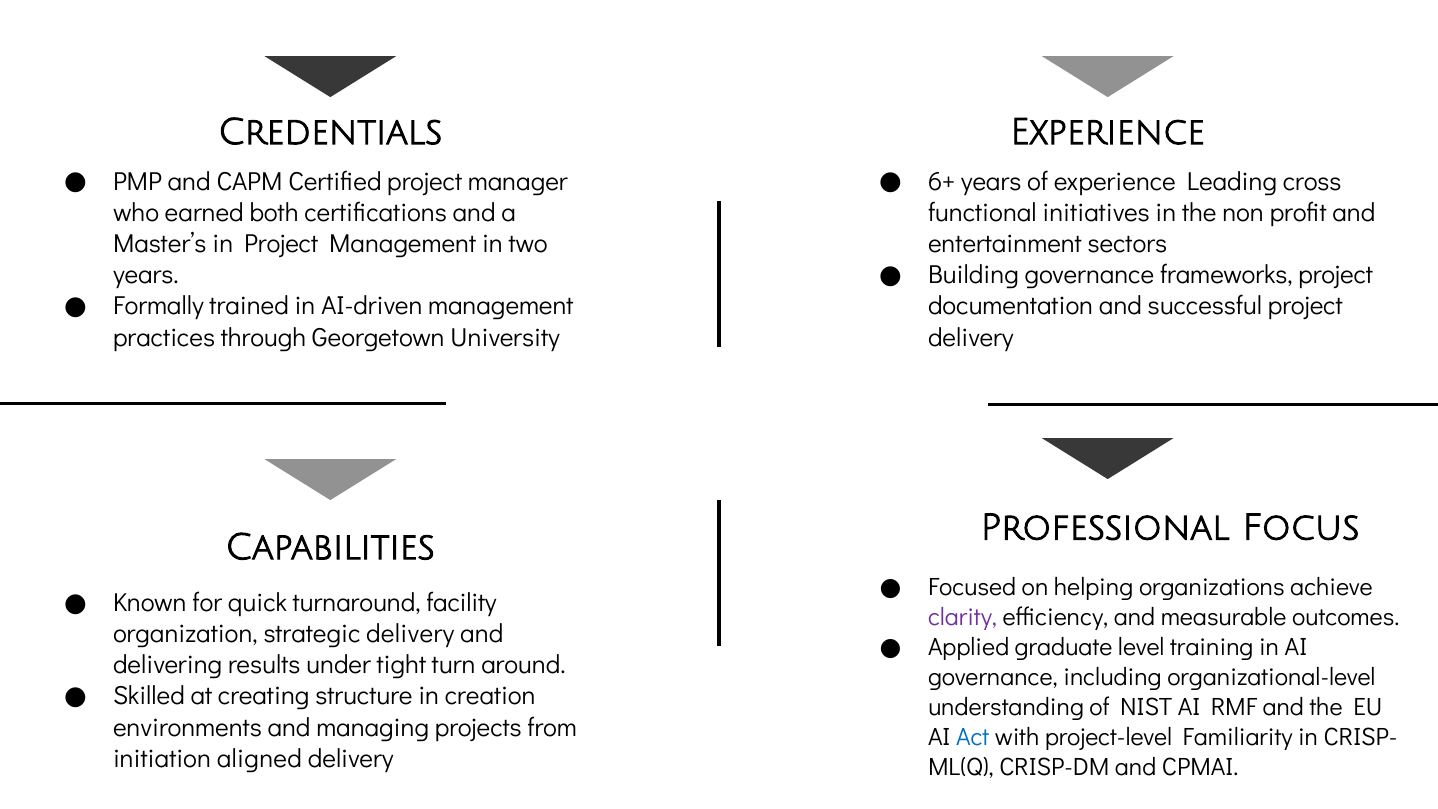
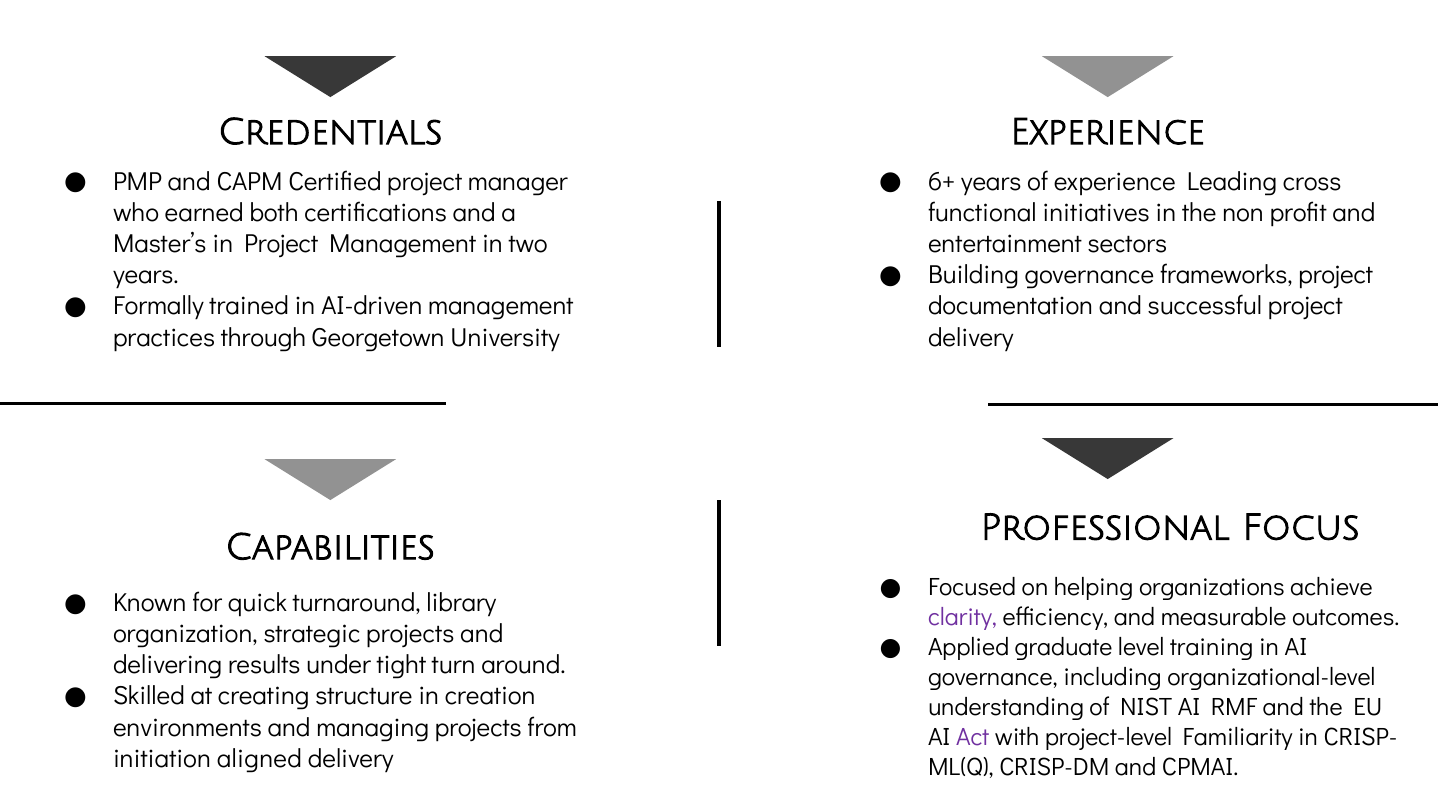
facility: facility -> library (461, 603)
strategic delivery: delivery -> projects (410, 634)
Act colour: blue -> purple (973, 737)
